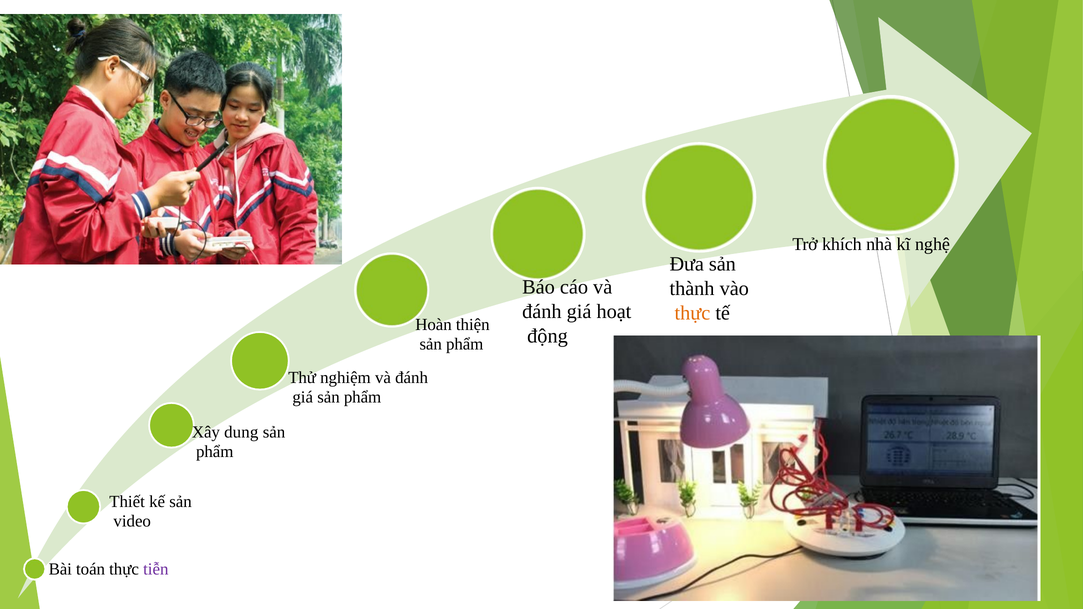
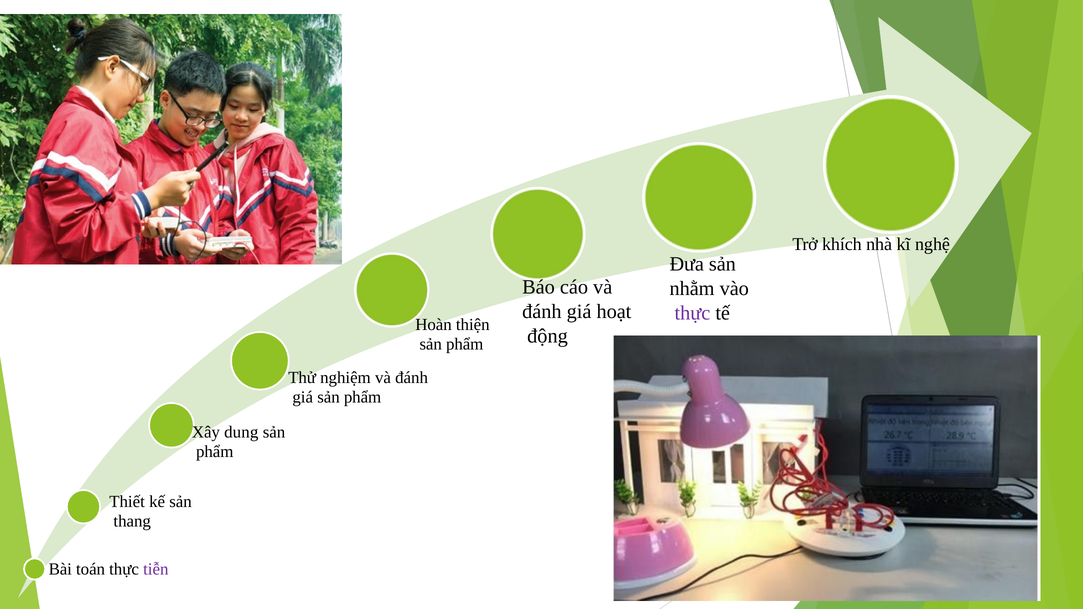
thành: thành -> nhằm (692, 289)
thực colour: orange -> purple (692, 313)
video: video -> thang (132, 521)
